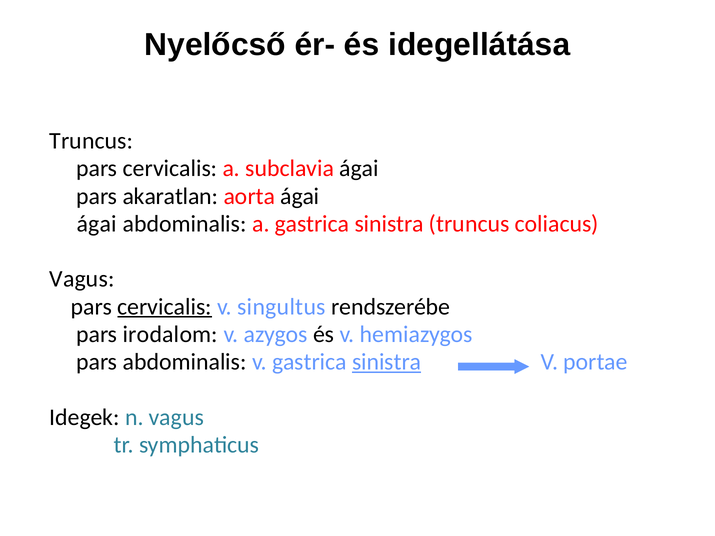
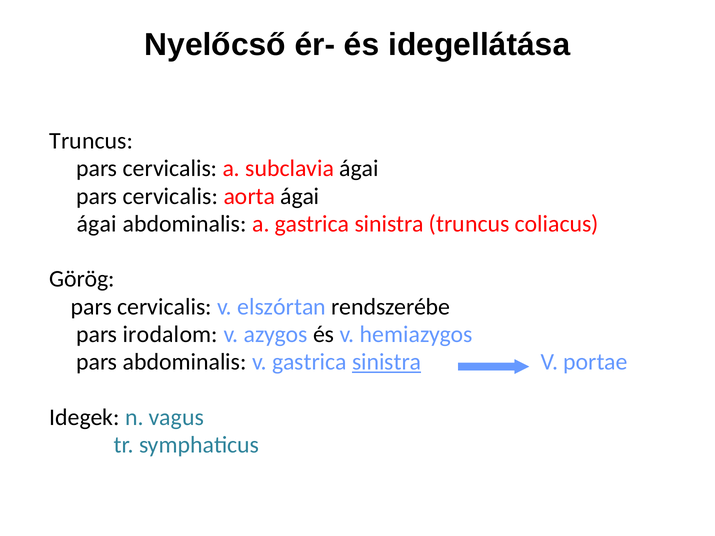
akaratlan: akaratlan -> cervicalis (170, 196)
Vagus: Vagus -> Görög (82, 279)
cervicalis underline: present -> none (165, 307)
singultus: singultus -> elszórtan (282, 307)
